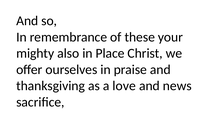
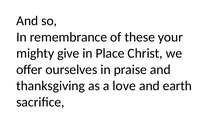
also: also -> give (68, 53)
news: news -> earth (177, 86)
